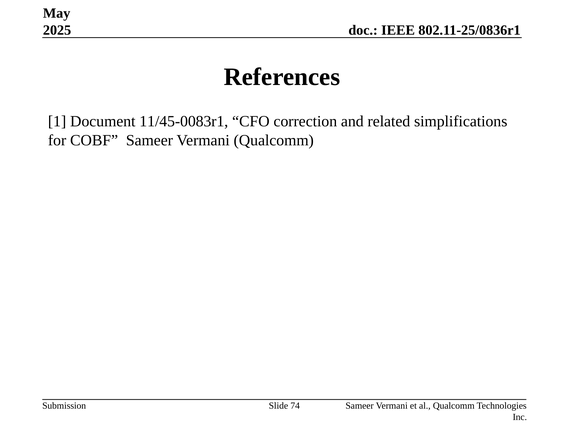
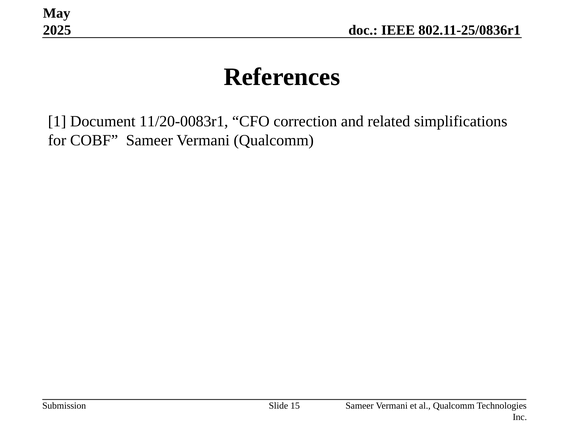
11/45-0083r1: 11/45-0083r1 -> 11/20-0083r1 (184, 121)
74: 74 -> 15 (295, 406)
